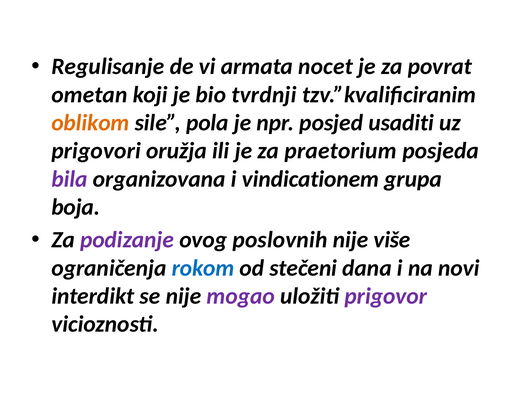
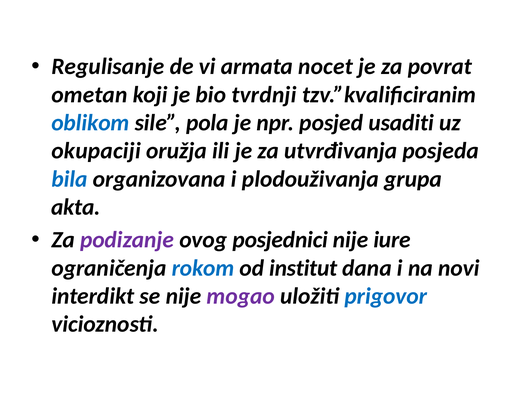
oblikom colour: orange -> blue (90, 123)
prigovori: prigovori -> okupaciji (96, 151)
praetorium: praetorium -> utvrđivanja (341, 151)
bila colour: purple -> blue (69, 179)
vindicationem: vindicationem -> plodouživanja (310, 179)
boja: boja -> akta (76, 207)
poslovnih: poslovnih -> posjednici (280, 240)
više: više -> iure (392, 240)
stečeni: stečeni -> institut (303, 268)
prigovor colour: purple -> blue (386, 296)
